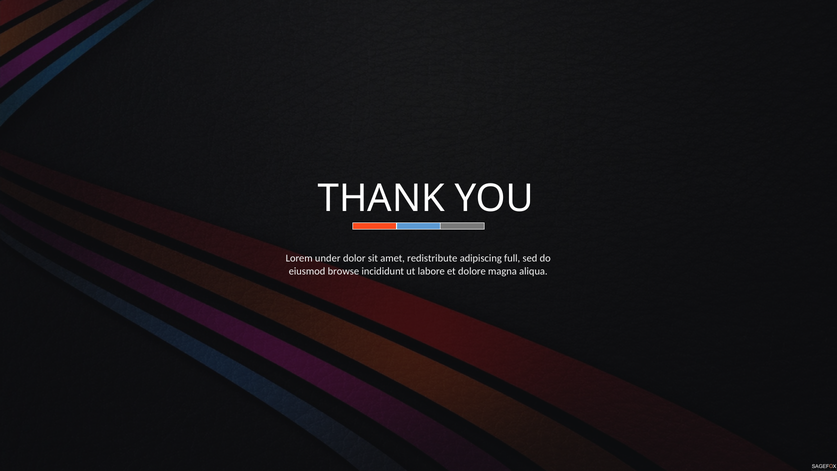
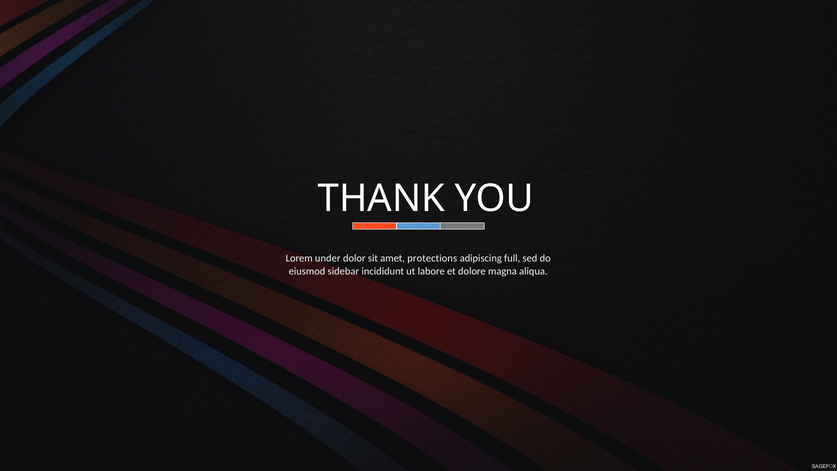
redistribute: redistribute -> protections (432, 258)
browse: browse -> sidebar (343, 271)
